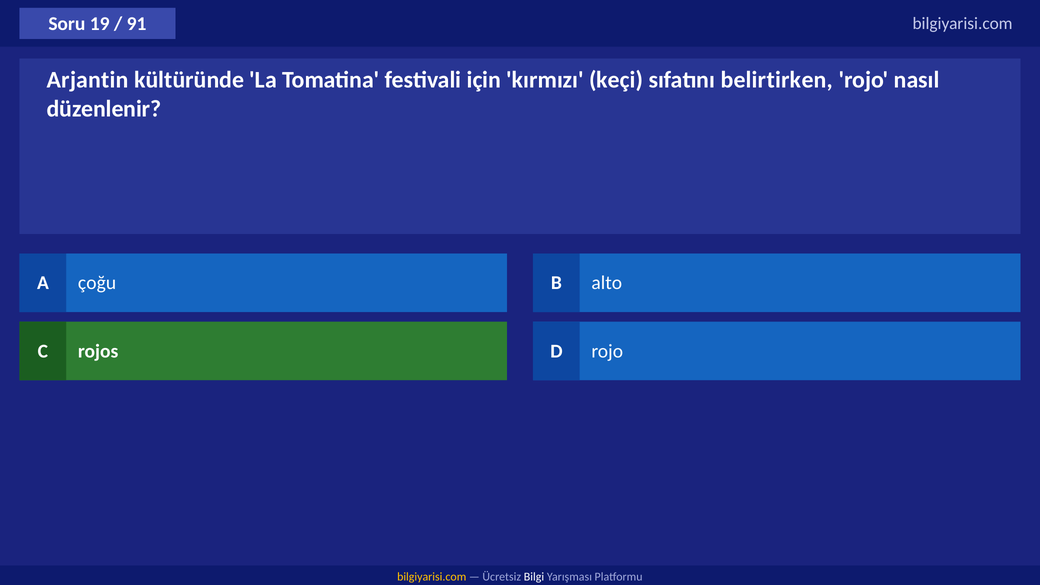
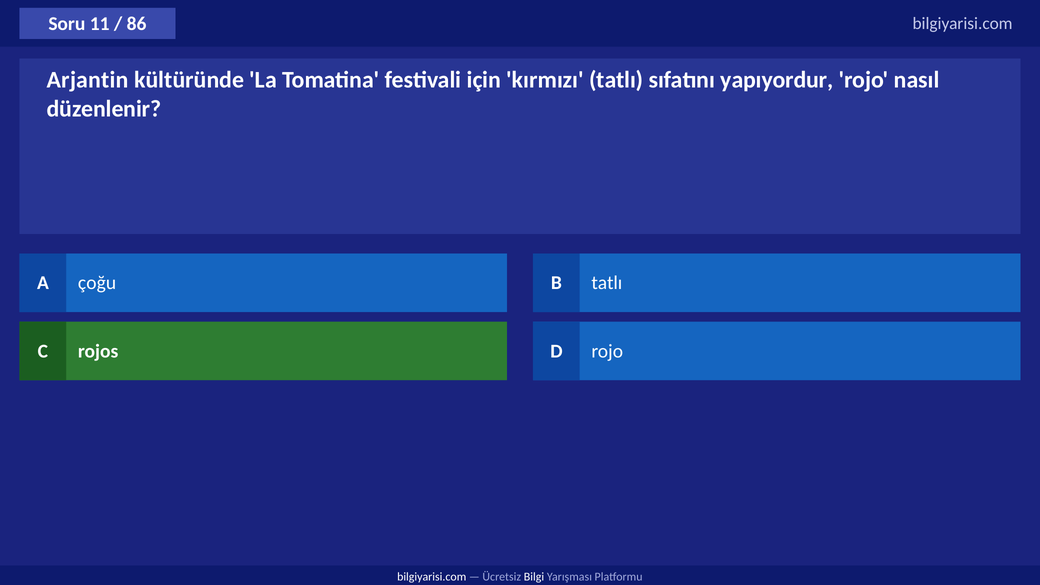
19: 19 -> 11 (100, 24)
91: 91 -> 86 (137, 24)
kırmızı keçi: keçi -> tatlı (616, 80)
belirtirken: belirtirken -> yapıyordur (777, 80)
B alto: alto -> tatlı (607, 283)
bilgiyarisi.com colour: yellow -> white (432, 577)
